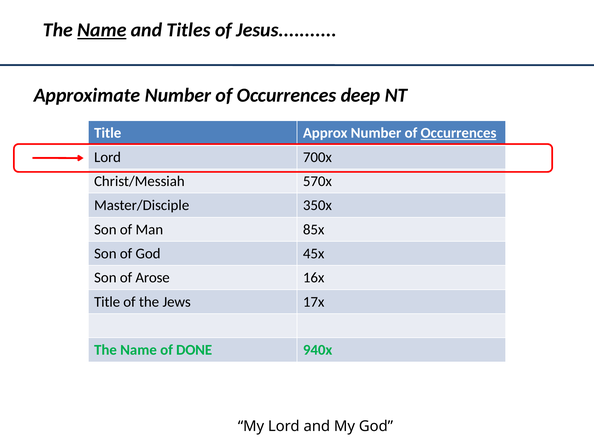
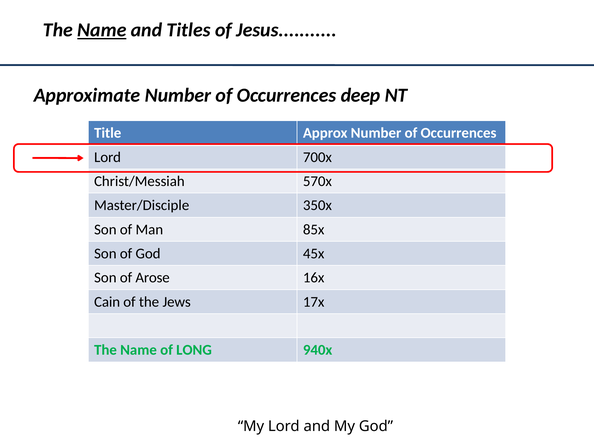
Occurrences underline: present -> none (459, 133)
Title: Title -> Cain (107, 301)
DONE: DONE -> LONG (194, 350)
